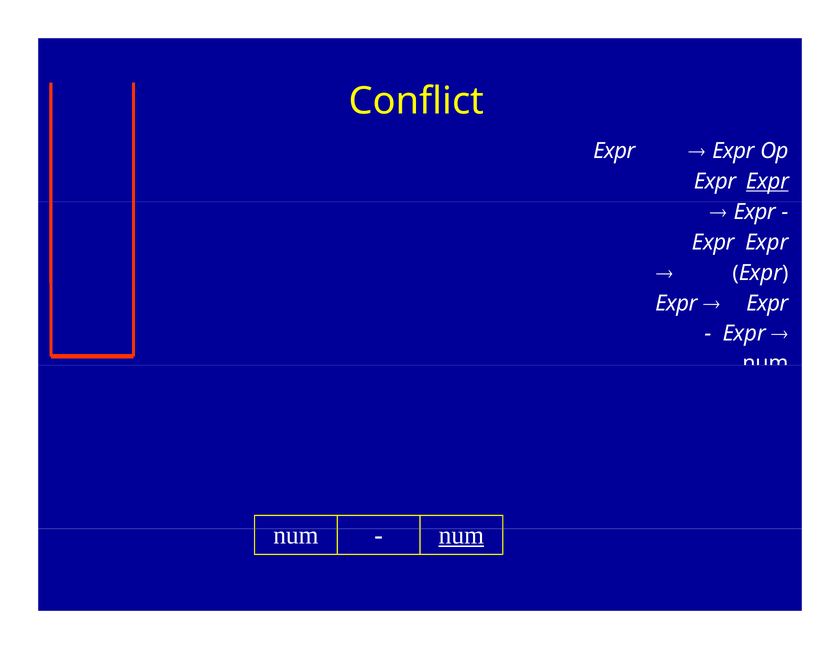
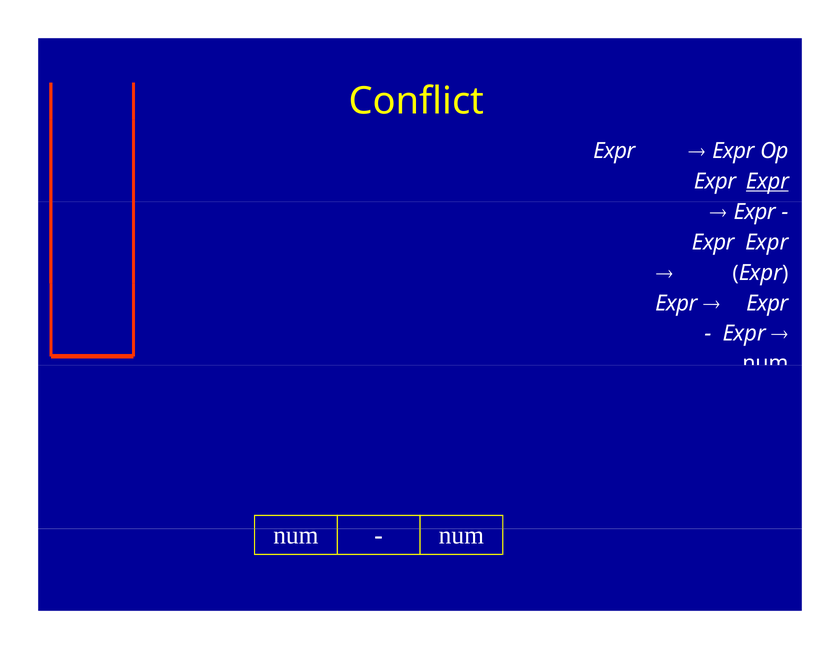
num underline: present -> none (461, 535)
